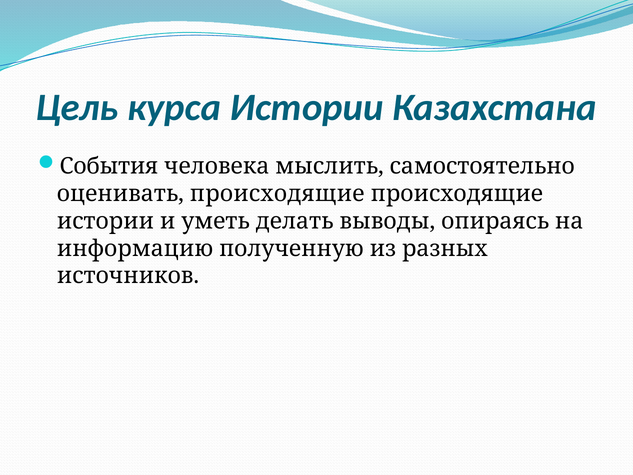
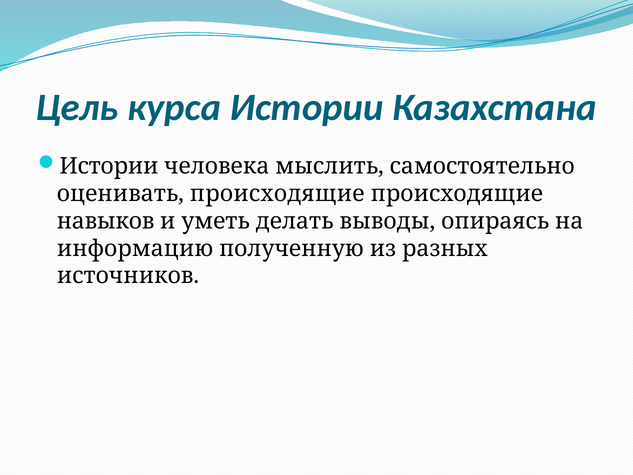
События: События -> Истории (109, 166)
истории: истории -> навыков (106, 221)
